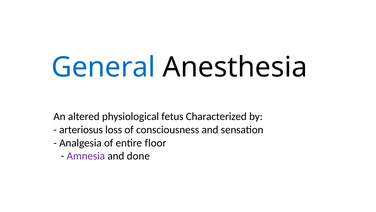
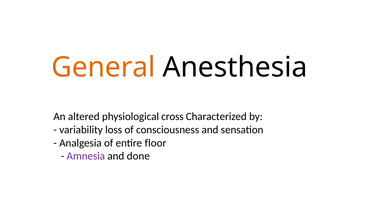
General colour: blue -> orange (103, 67)
fetus: fetus -> cross (172, 116)
arteriosus: arteriosus -> variability (81, 129)
